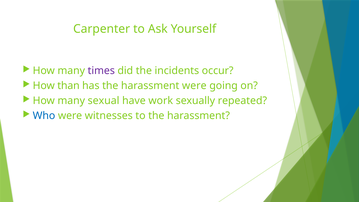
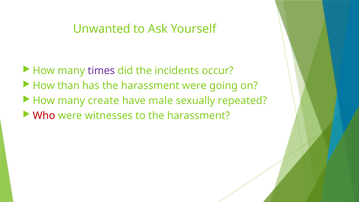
Carpenter: Carpenter -> Unwanted (102, 29)
sexual: sexual -> create (104, 101)
work: work -> male (161, 101)
Who colour: blue -> red (44, 116)
